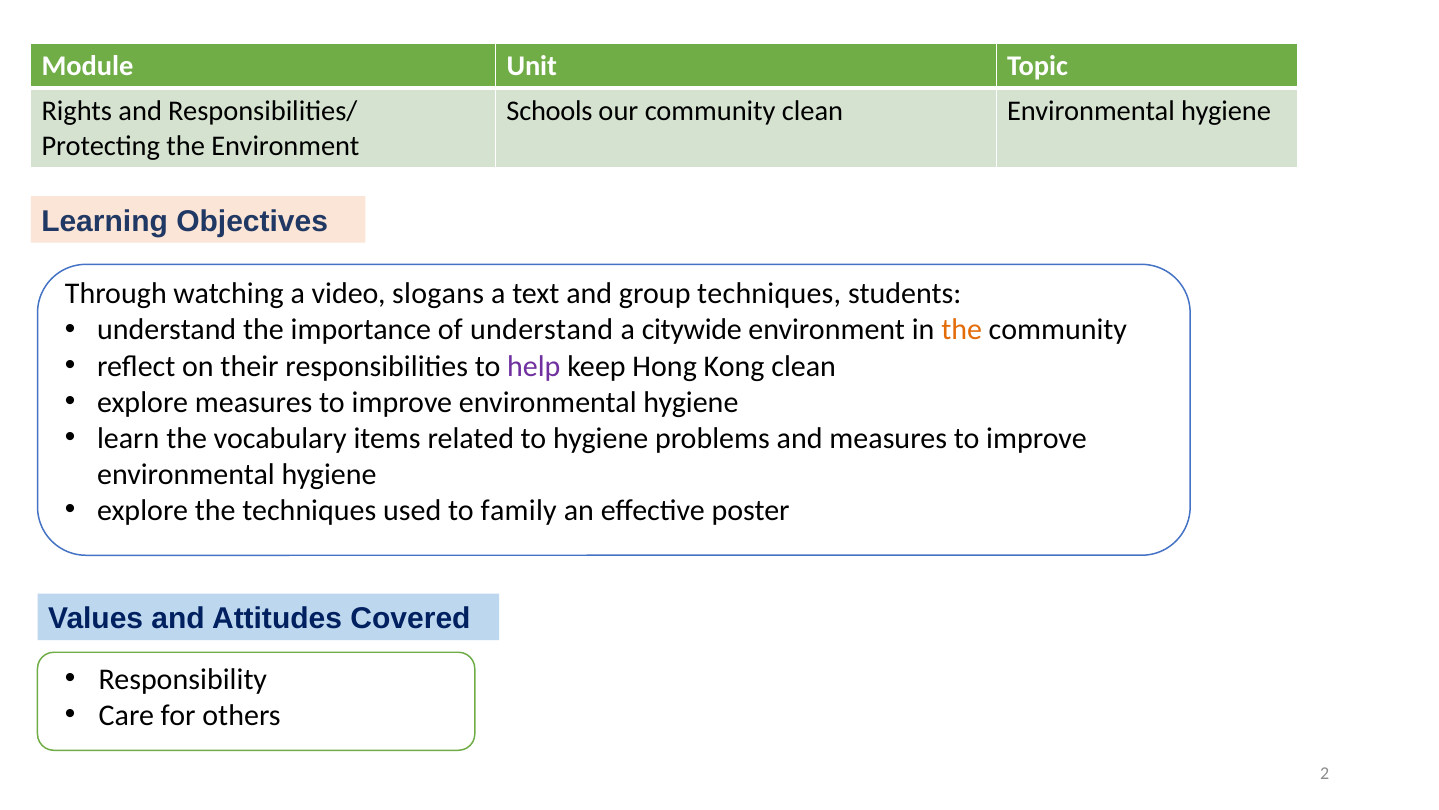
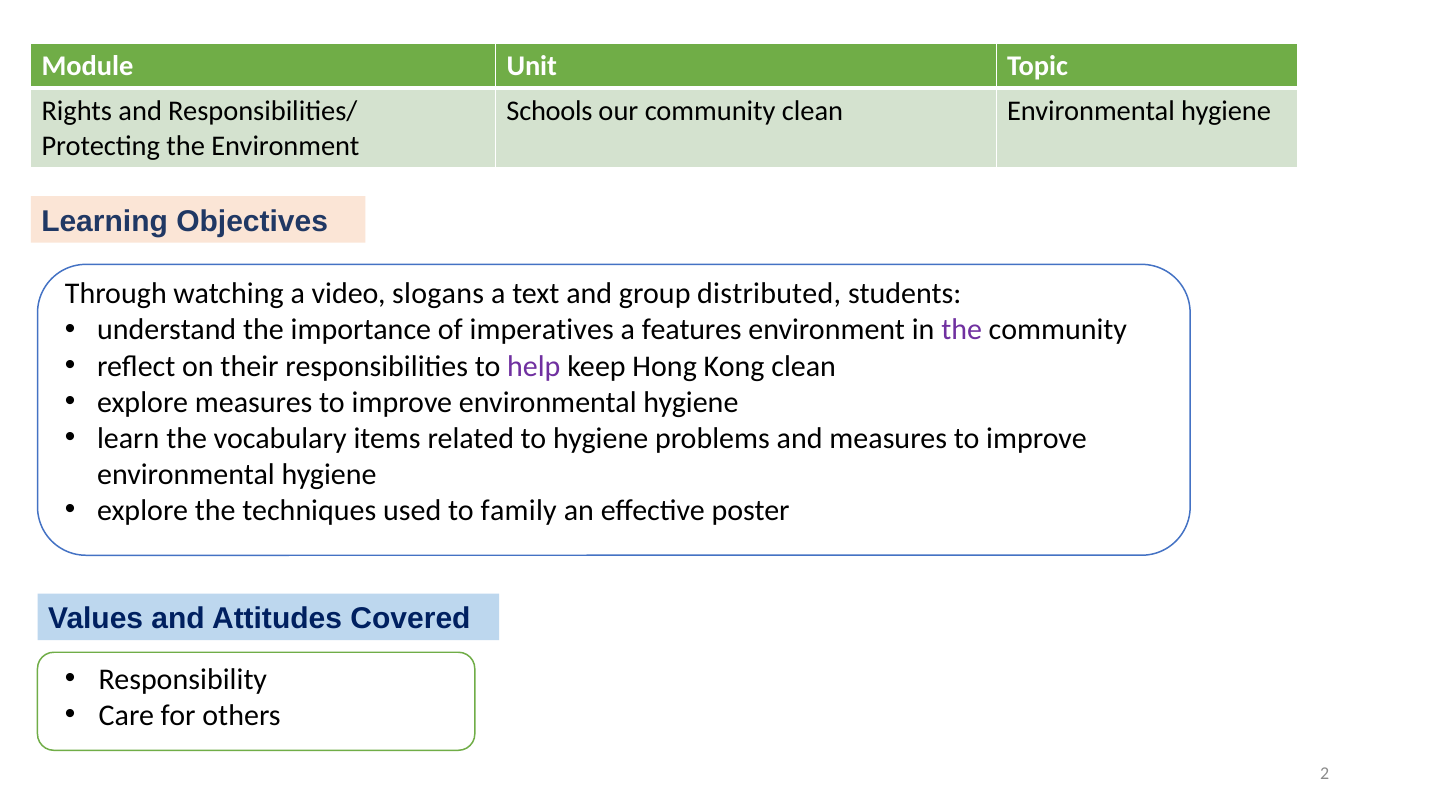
group techniques: techniques -> distributed (769, 294)
of understand: understand -> imperatives (542, 330)
citywide: citywide -> features (692, 330)
the colour: orange -> purple (962, 330)
